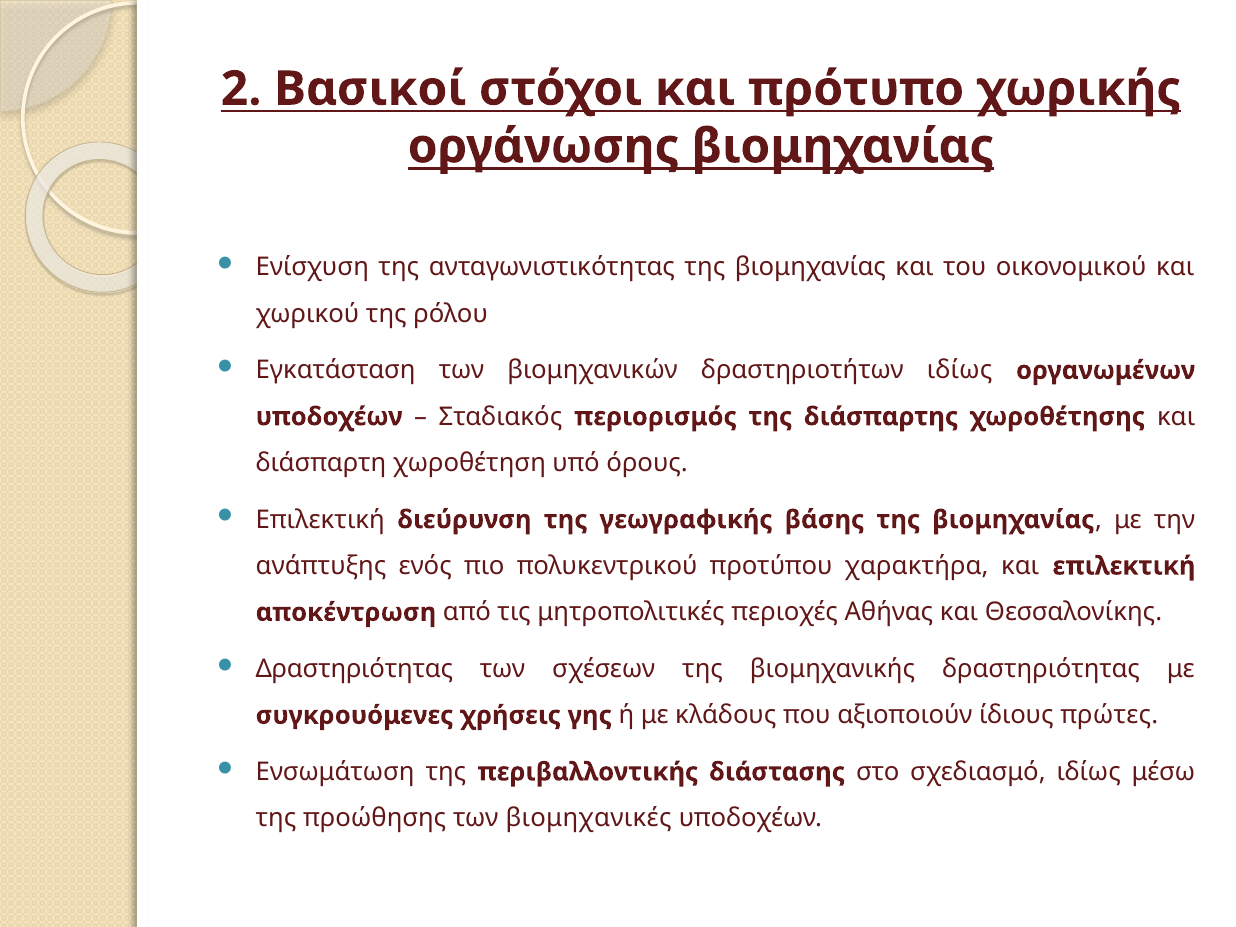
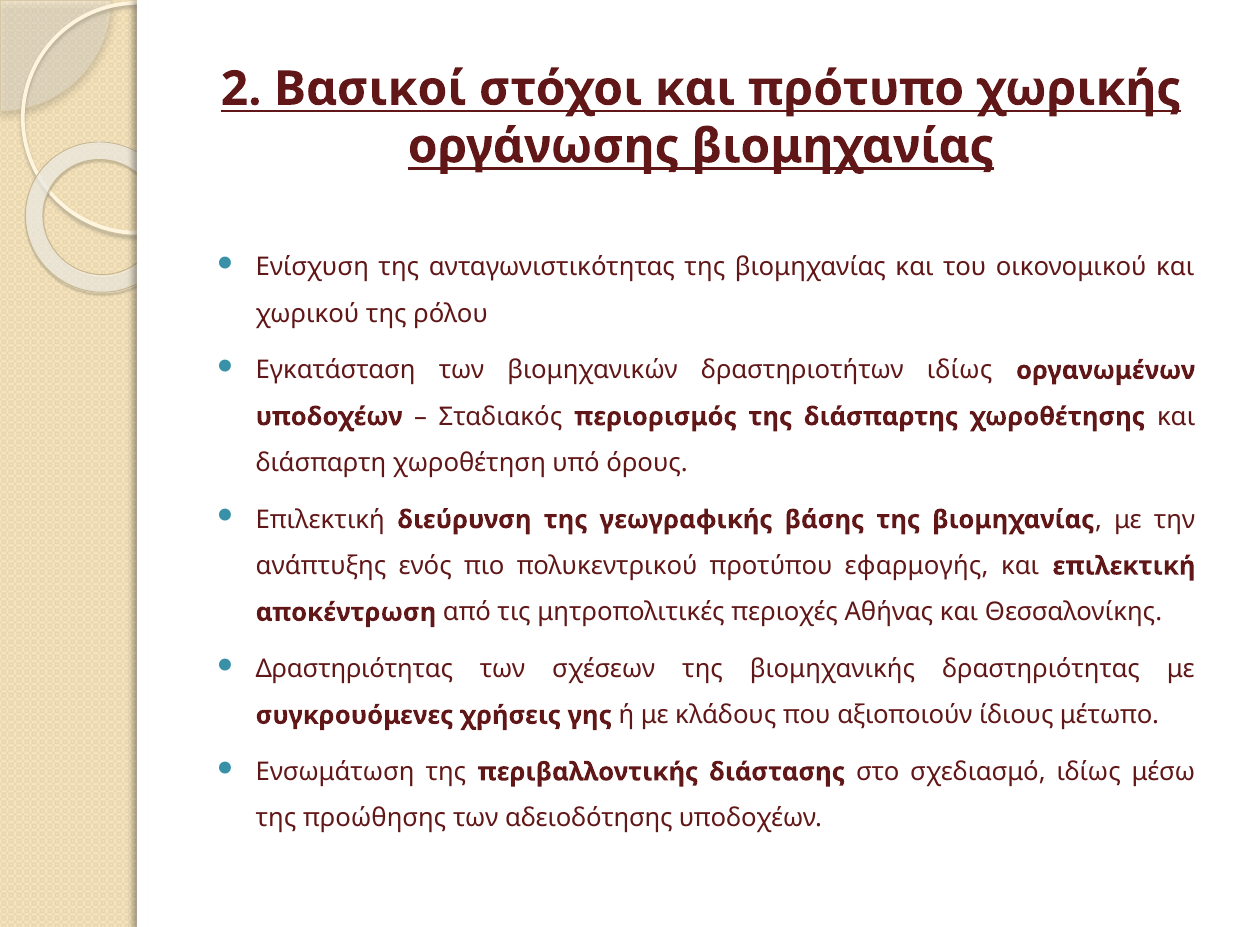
χαρακτήρα: χαρακτήρα -> εφαρμογής (917, 566)
πρώτες: πρώτες -> μέτωπο (1109, 715)
βιομηχανικές: βιομηχανικές -> αδειοδότησης (589, 818)
